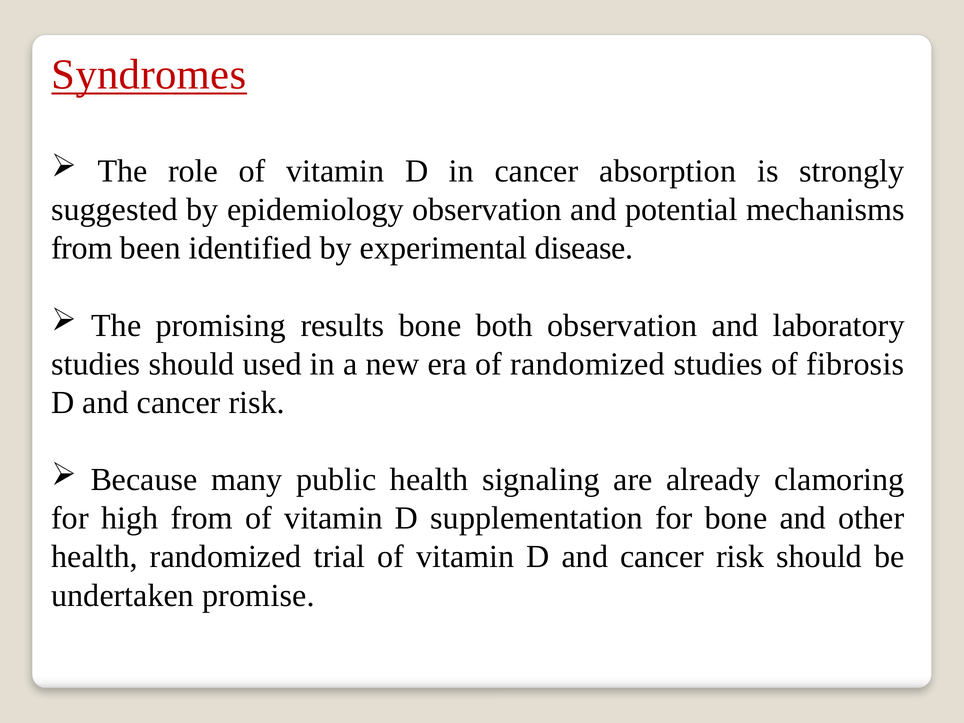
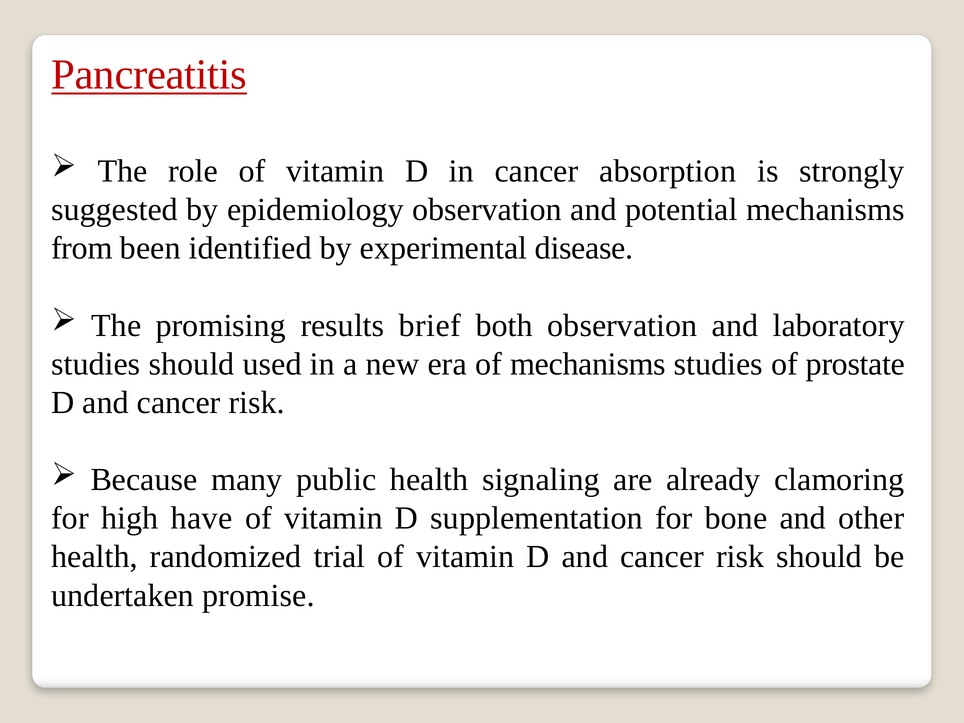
Syndromes: Syndromes -> Pancreatitis (149, 75)
results bone: bone -> brief (430, 326)
of randomized: randomized -> mechanisms (588, 364)
fibrosis: fibrosis -> prostate (855, 364)
high from: from -> have (202, 518)
